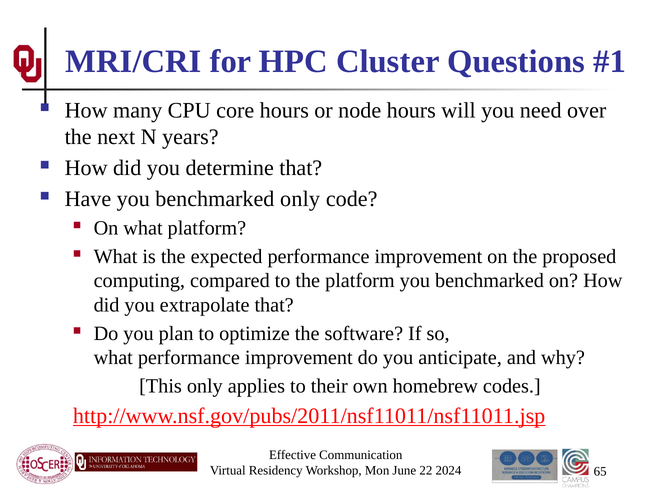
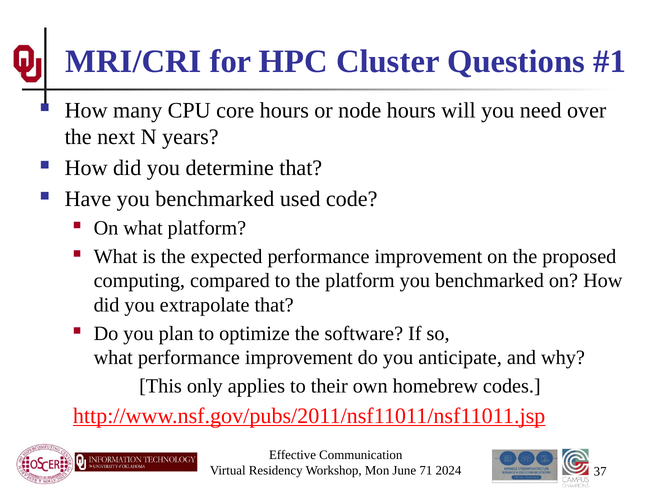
benchmarked only: only -> used (300, 199)
22: 22 -> 71 (426, 470)
65: 65 -> 37 (600, 472)
